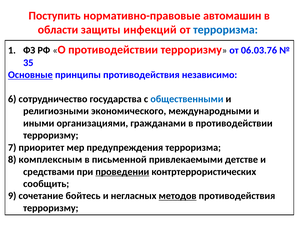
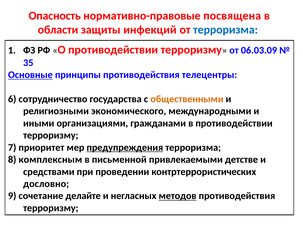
Поступить: Поступить -> Опасность (55, 16)
автомашин: автомашин -> посвящена (232, 16)
06.03.76: 06.03.76 -> 06.03.09 (259, 50)
независимо: независимо -> телецентры (210, 75)
общественными colour: blue -> orange (187, 99)
предупреждения underline: none -> present (125, 148)
проведении underline: present -> none (122, 172)
сообщить: сообщить -> дословно (46, 184)
бойтесь: бойтесь -> делайте (83, 196)
